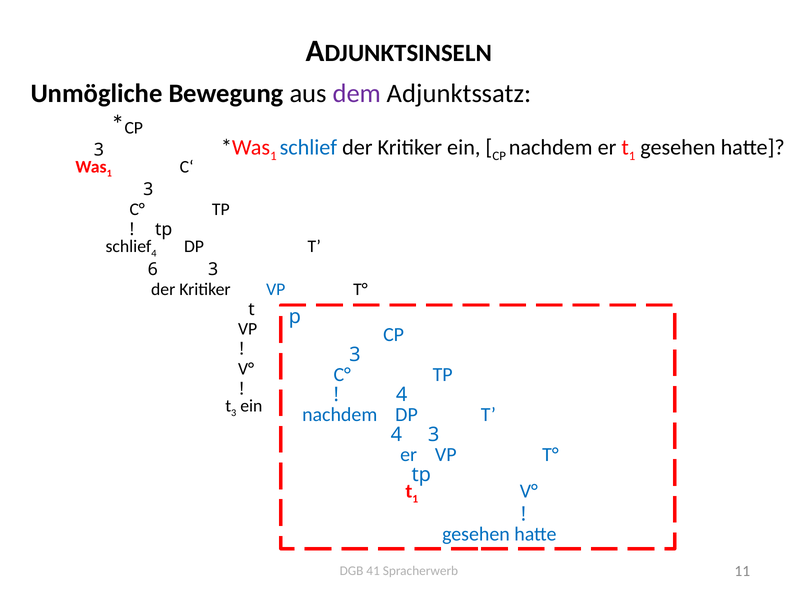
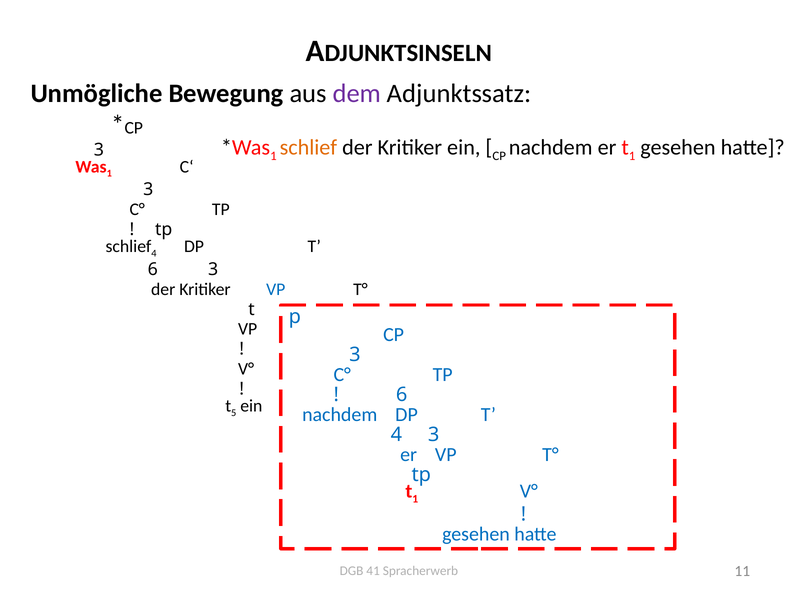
schlief colour: blue -> orange (308, 147)
4: 4 -> 6 (402, 395)
t 3: 3 -> 5 (234, 413)
